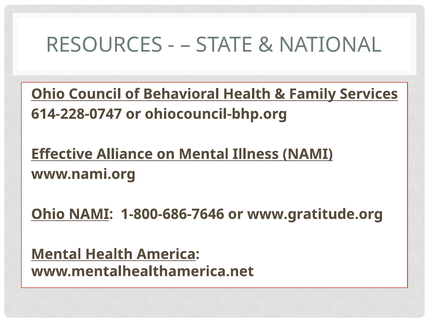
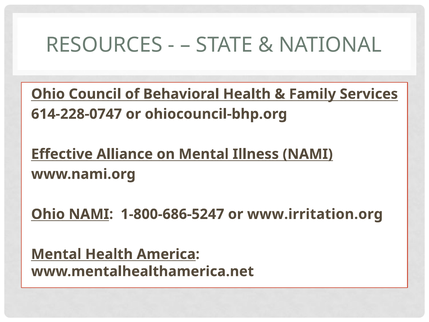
1-800-686-7646: 1-800-686-7646 -> 1-800-686-5247 (172, 214)
www.gratitude.org: www.gratitude.org -> www.irritation.org (315, 214)
